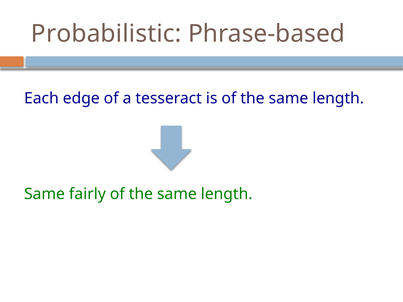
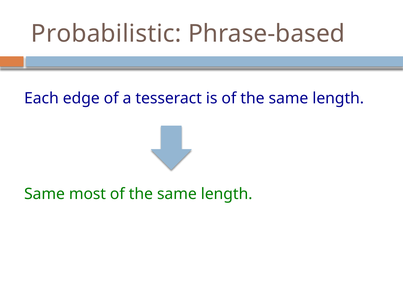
fairly: fairly -> most (87, 194)
